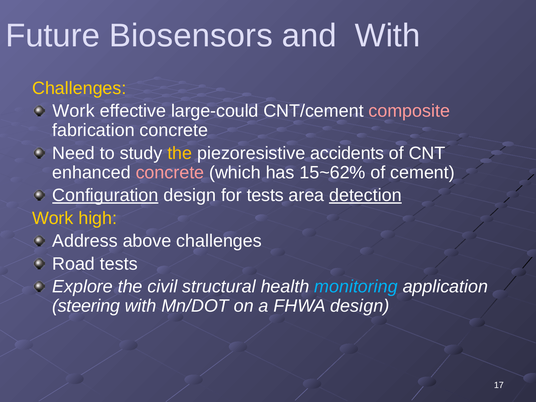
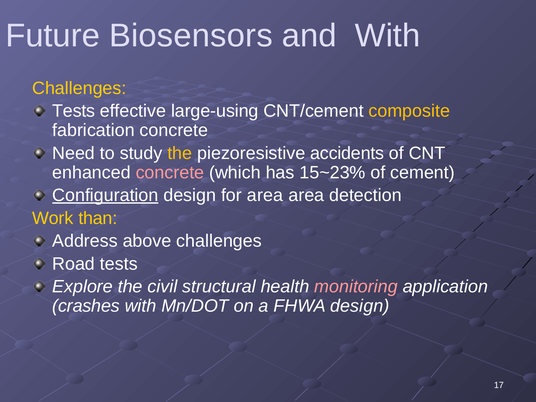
Work: Work -> Tests (74, 111)
large-could: large-could -> large-using (215, 111)
composite colour: pink -> yellow (409, 111)
15~62%: 15~62% -> 15~23% (332, 172)
for tests: tests -> area (265, 195)
detection underline: present -> none (365, 195)
high: high -> than (98, 218)
monitoring colour: light blue -> pink (356, 287)
steering: steering -> crashes (86, 306)
